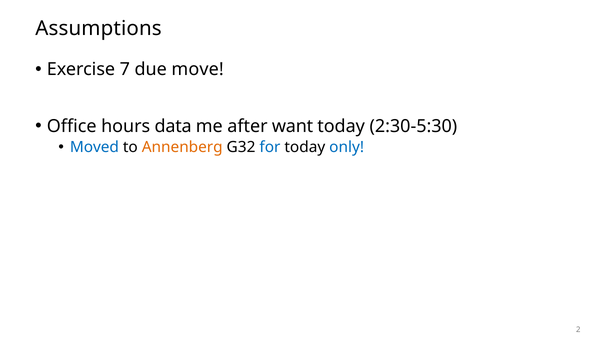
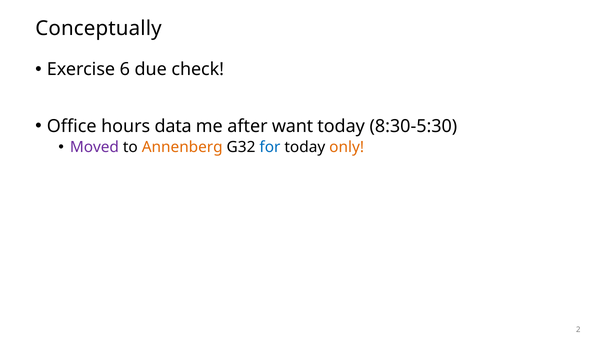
Assumptions: Assumptions -> Conceptually (99, 29)
7: 7 -> 6 (125, 70)
move: move -> check (198, 70)
2:30-5:30: 2:30-5:30 -> 8:30-5:30 (413, 126)
Moved colour: blue -> purple (94, 148)
only colour: blue -> orange (347, 148)
